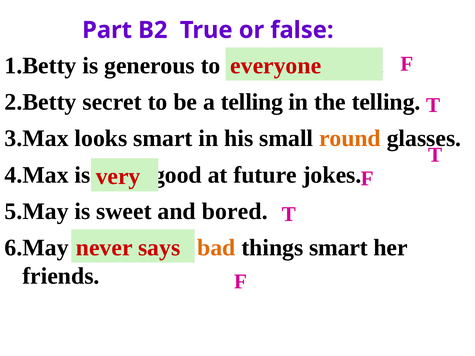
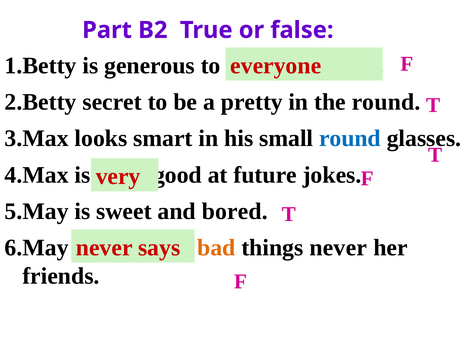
a telling: telling -> pretty (252, 102)
the telling: telling -> round (386, 102)
round colour: orange -> blue (350, 139)
things smart: smart -> never (338, 248)
